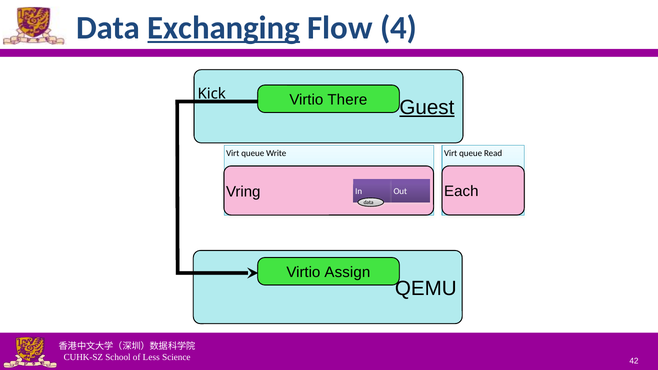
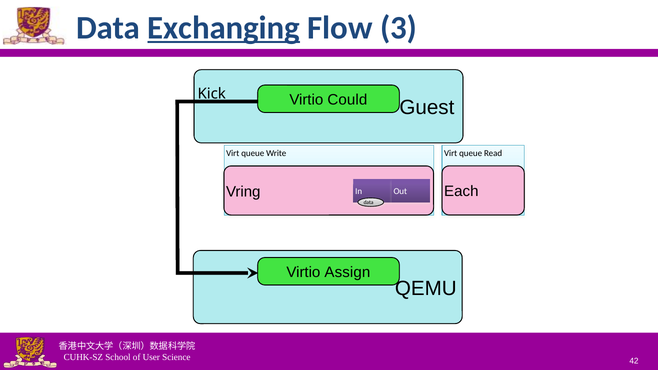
4: 4 -> 3 (399, 28)
There: There -> Could (347, 100)
Guest underline: present -> none (427, 107)
Less: Less -> User (151, 357)
